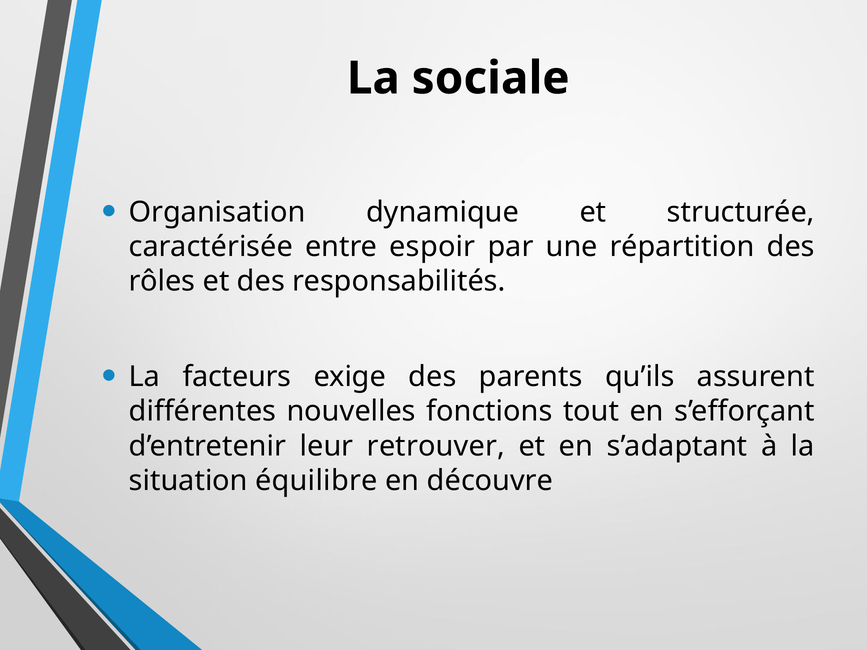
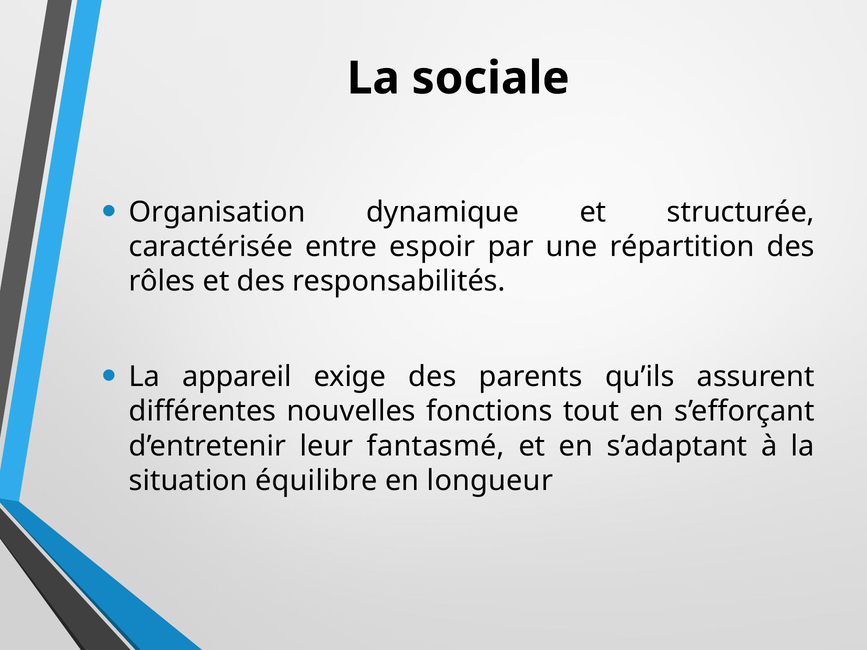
facteurs: facteurs -> appareil (237, 377)
retrouver: retrouver -> fantasmé (436, 446)
découvre: découvre -> longueur (490, 481)
